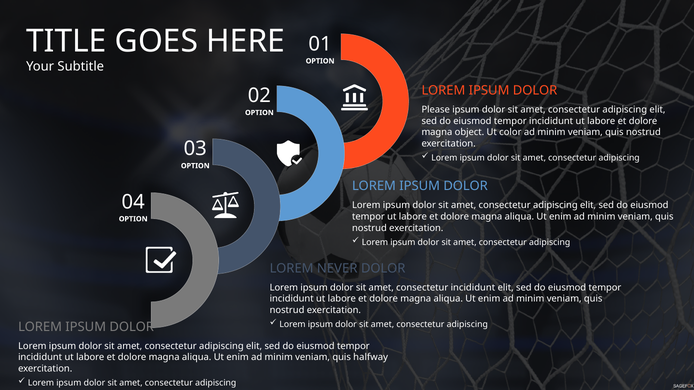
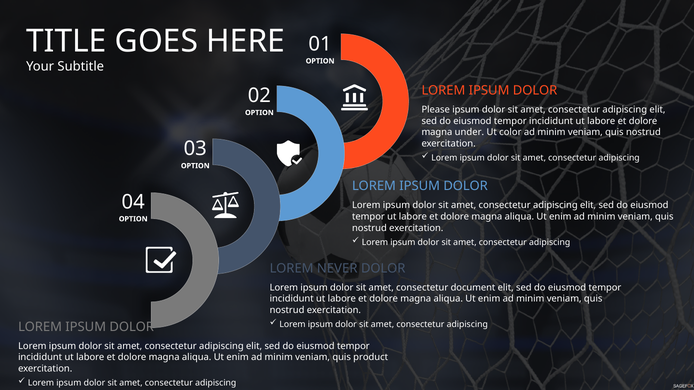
object: object -> under (469, 132)
consectetur incididunt: incididunt -> document (473, 288)
halfway: halfway -> product (371, 358)
